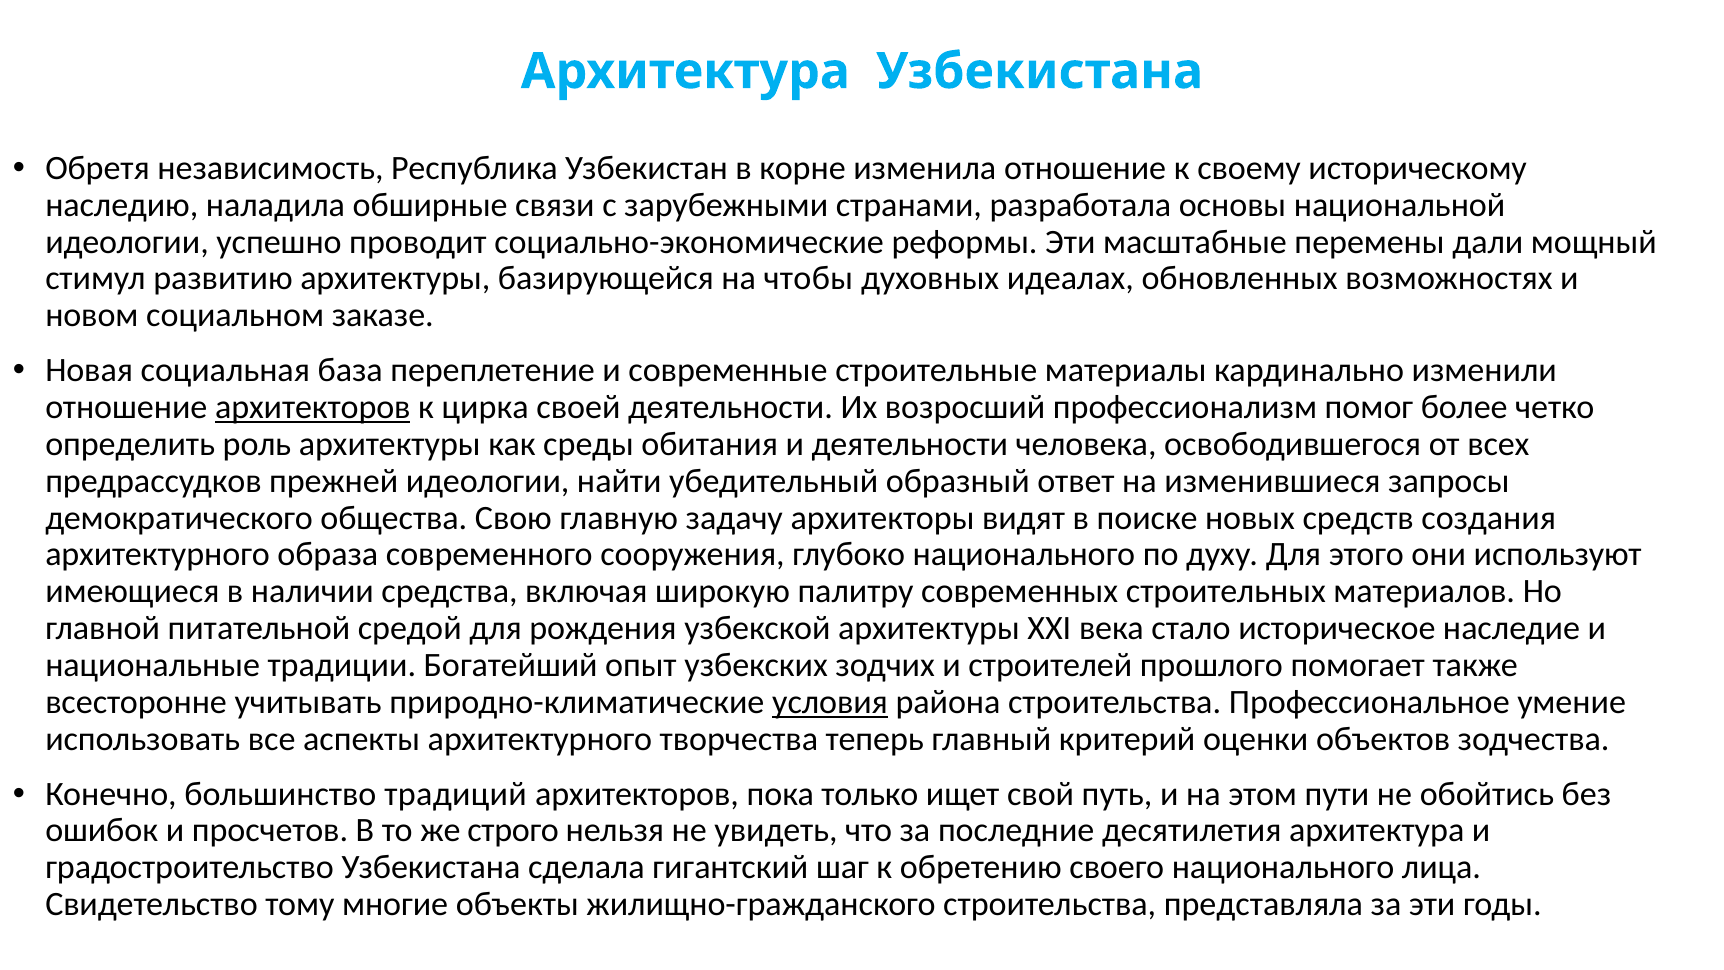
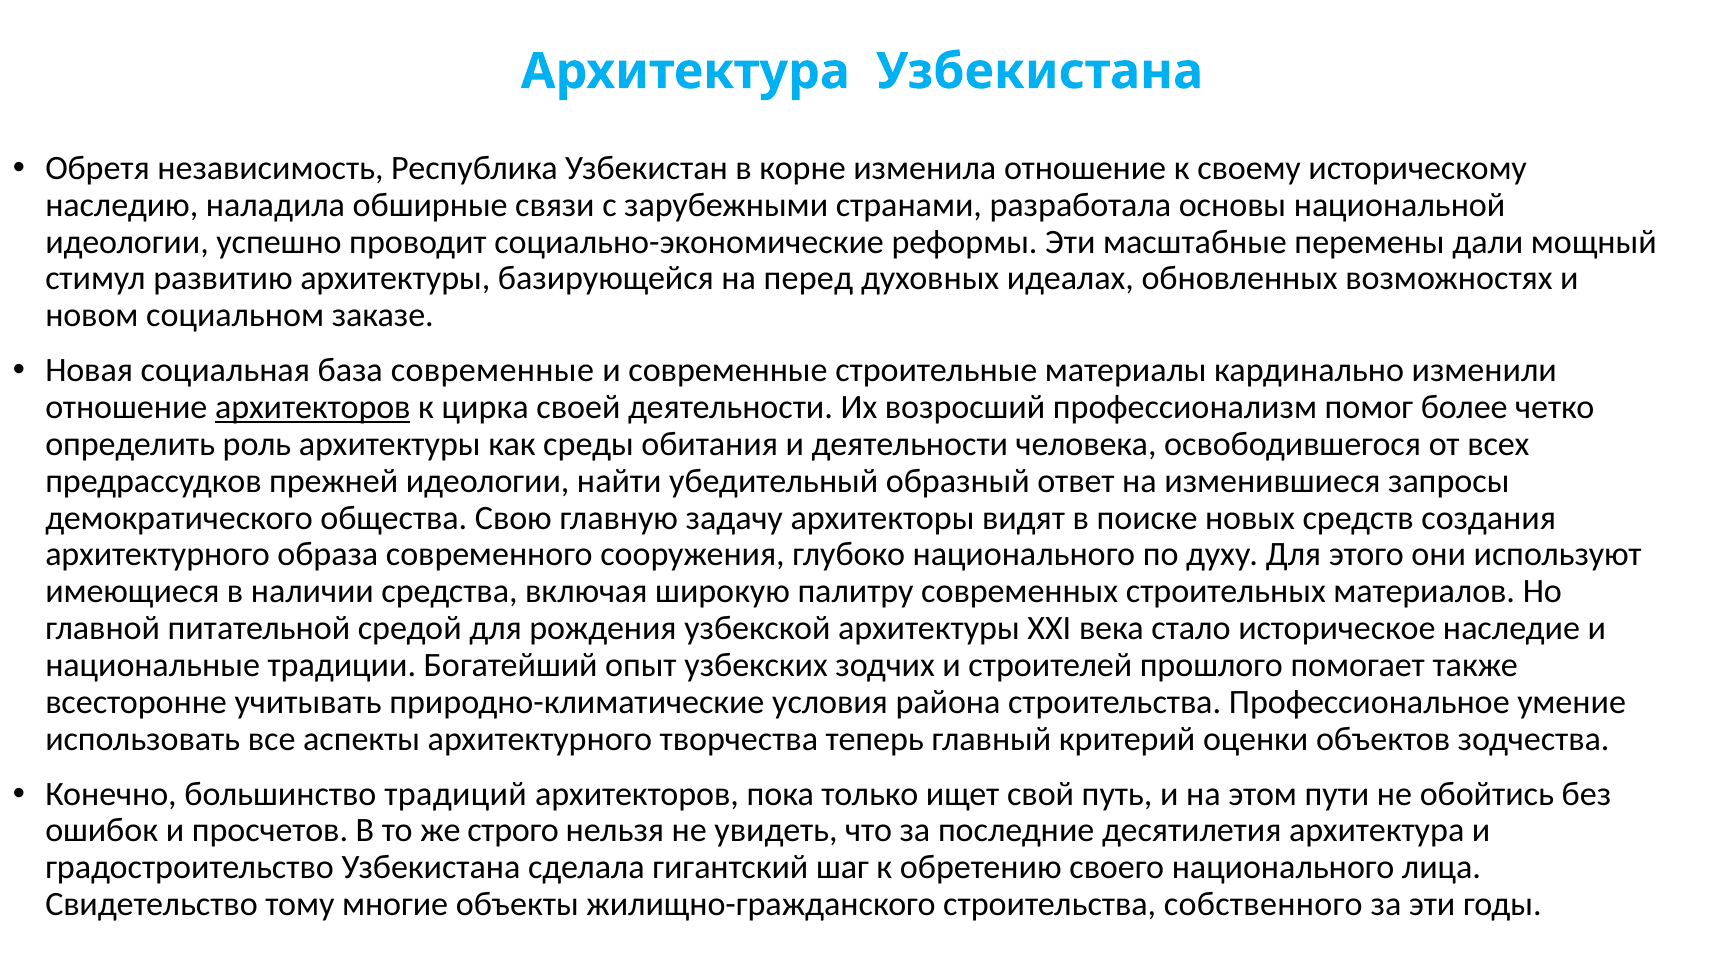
чтобы: чтобы -> перед (808, 279)
база переплетение: переплетение -> современные (492, 370)
условия underline: present -> none (830, 702)
представляла: представляла -> собственного (1263, 904)
